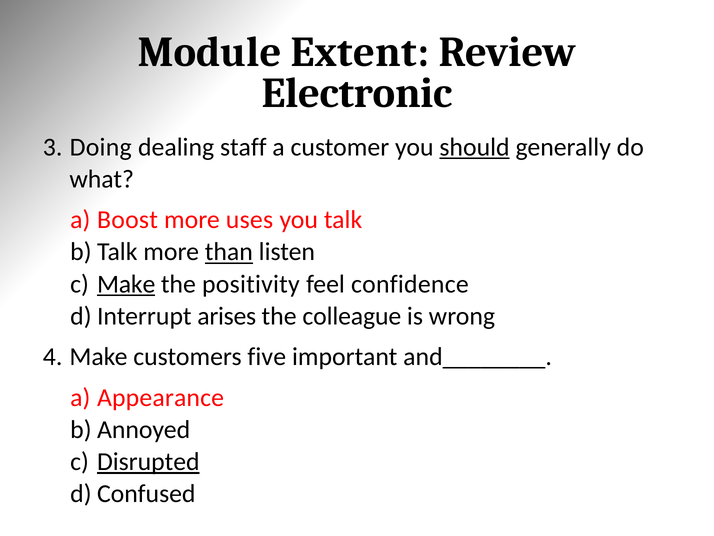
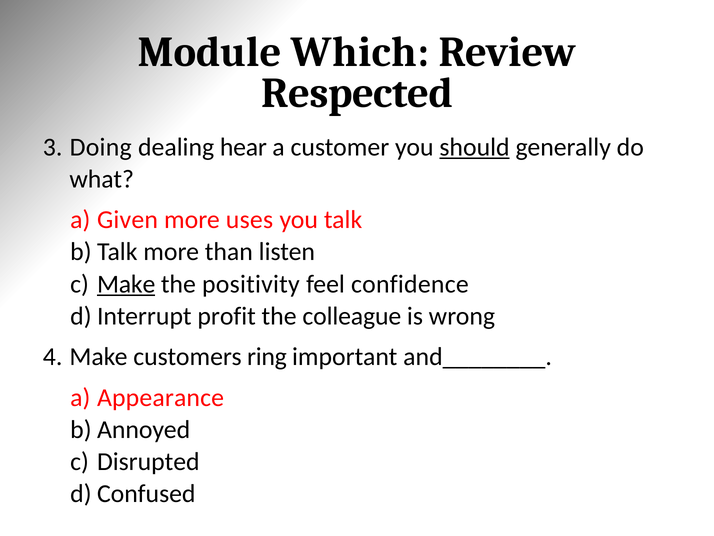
Extent: Extent -> Which (360, 52)
Electronic: Electronic -> Respected (357, 93)
staff: staff -> hear (243, 147)
Boost: Boost -> Given (127, 220)
than underline: present -> none (229, 252)
arises: arises -> profit (227, 316)
five: five -> ring (267, 357)
Disrupted underline: present -> none (148, 461)
